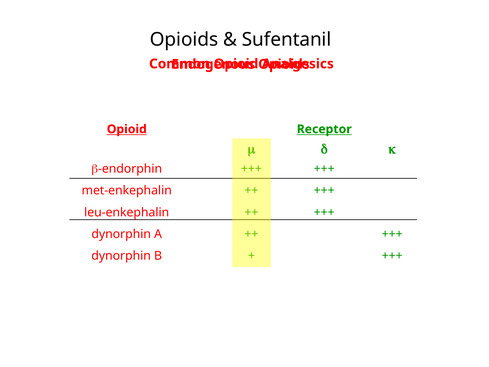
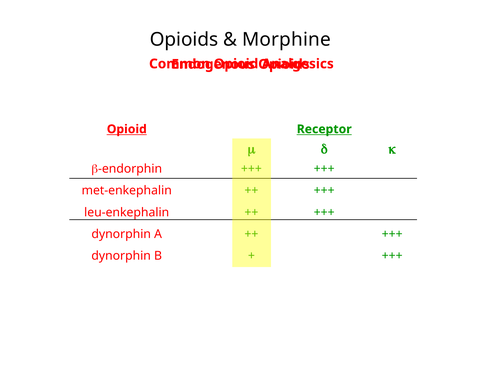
Sufentanil: Sufentanil -> Morphine (287, 40)
